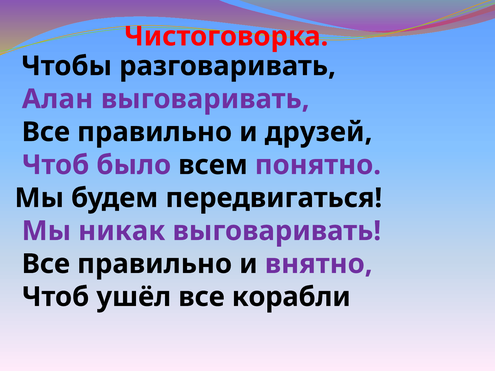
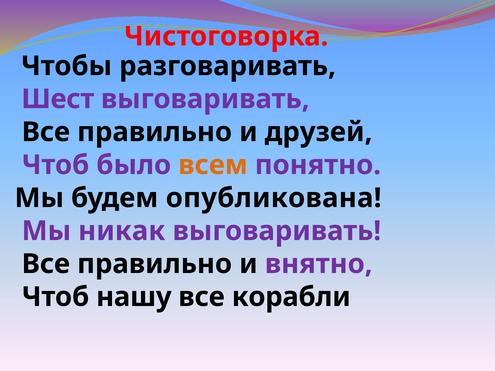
Алан: Алан -> Шест (58, 99)
всем colour: black -> orange (213, 165)
передвигаться: передвигаться -> опубликована (274, 198)
ушёл: ушёл -> нашу (134, 297)
